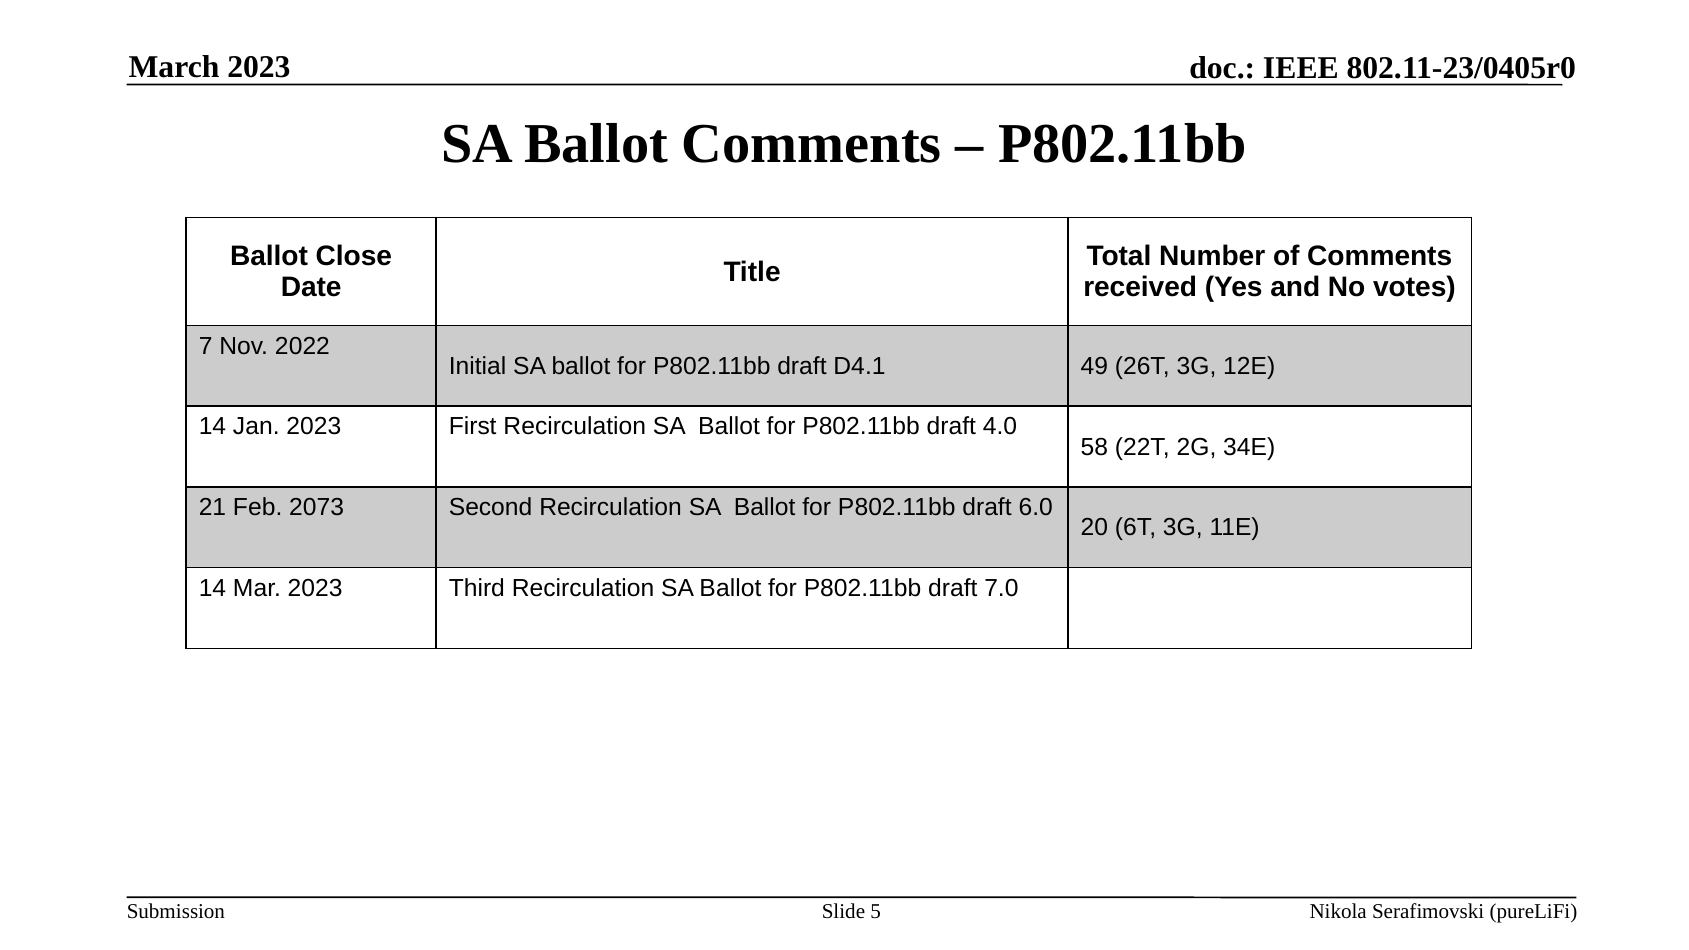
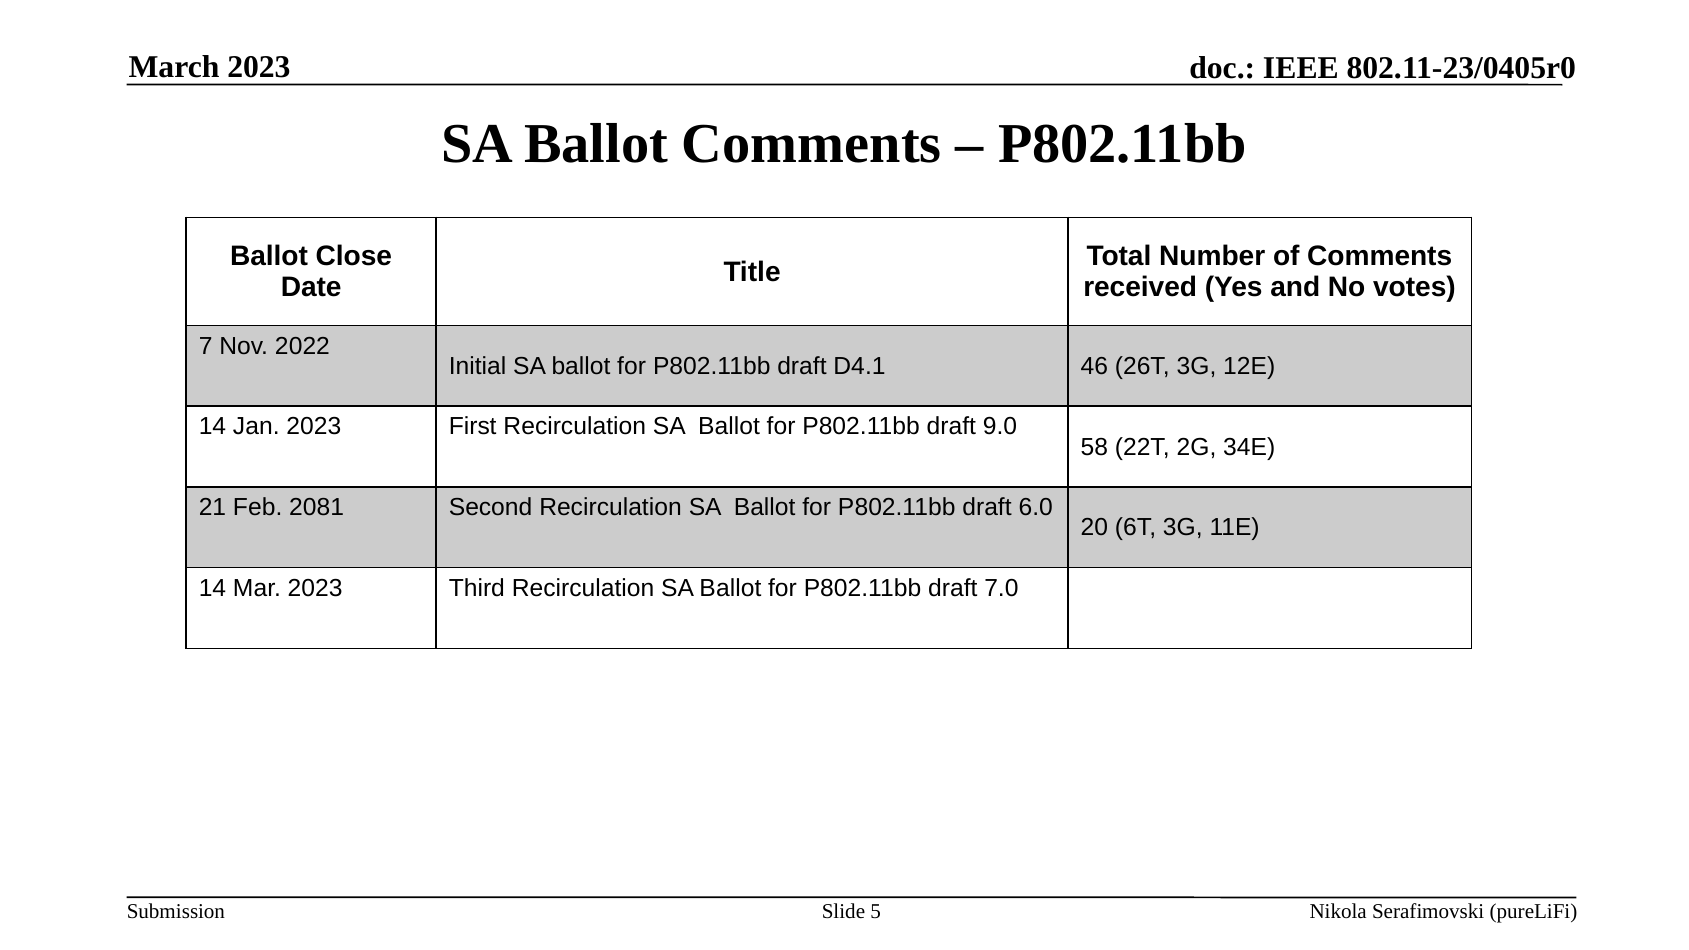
49: 49 -> 46 (1094, 366)
4.0: 4.0 -> 9.0 (1000, 427)
2073: 2073 -> 2081 (317, 507)
